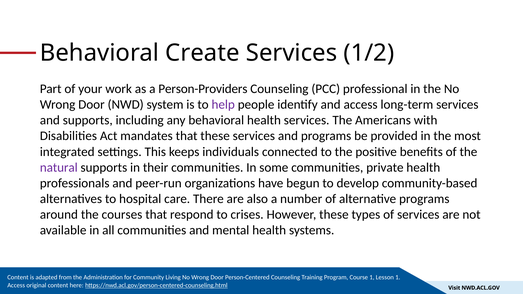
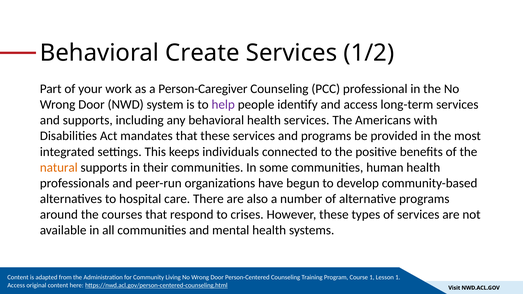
Person-Providers: Person-Providers -> Person-Caregiver (203, 89)
natural colour: purple -> orange (59, 167)
private: private -> human (385, 167)
